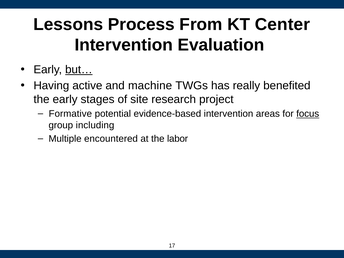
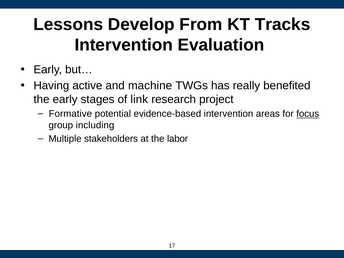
Process: Process -> Develop (141, 24)
Center: Center -> Tracks (283, 24)
but… underline: present -> none (79, 70)
site: site -> link (139, 99)
encountered: encountered -> stakeholders (111, 139)
